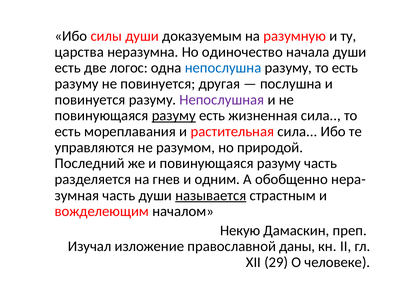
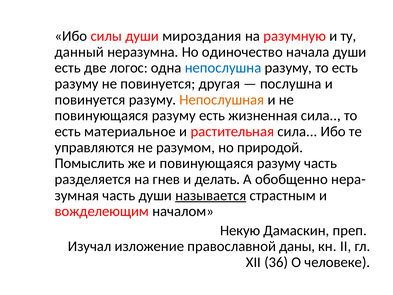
доказуемым: доказуемым -> мироздания (202, 36)
царства: царства -> данный (79, 52)
Непослушная colour: purple -> orange (222, 100)
разуму underline: present -> none (174, 116)
мореплавания: мореплавания -> материальное (130, 131)
Последний: Последний -> Помыслить (90, 163)
одним: одним -> делать (217, 179)
29: 29 -> 36 (276, 262)
